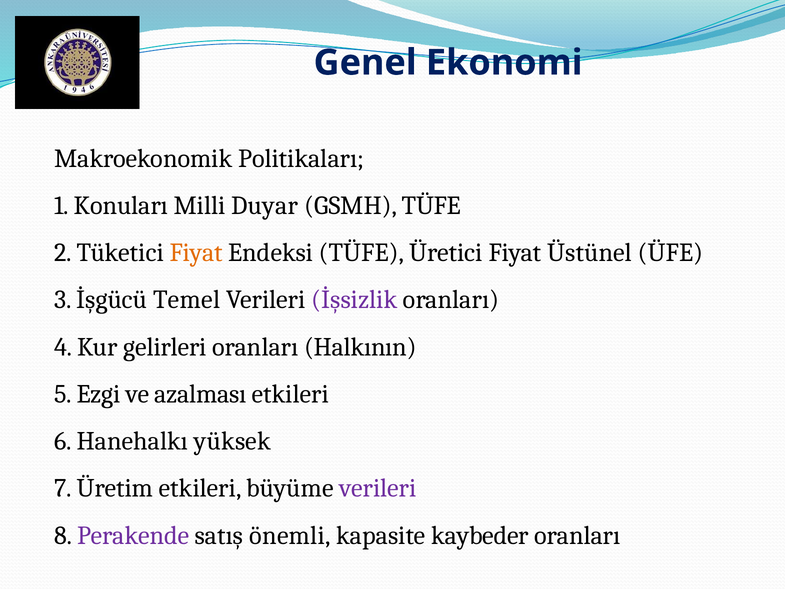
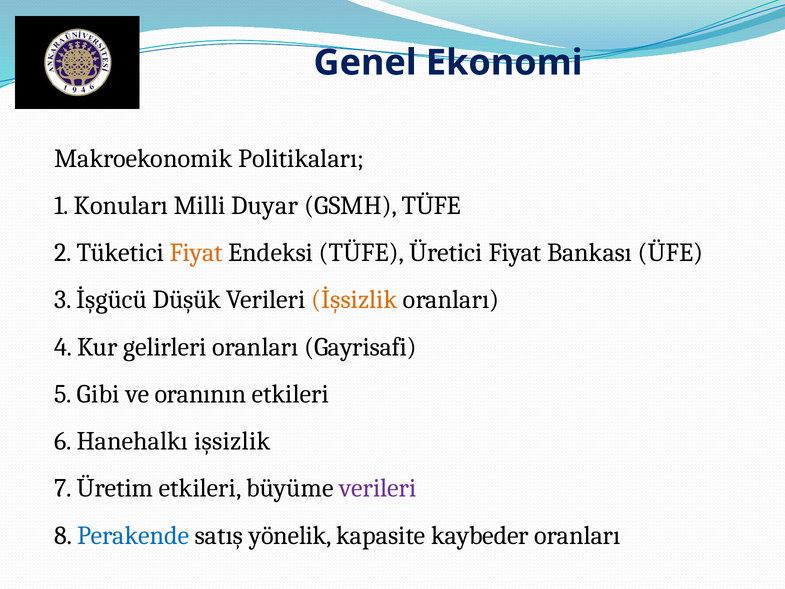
Üstünel: Üstünel -> Bankası (590, 253)
Temel: Temel -> Düşük (187, 300)
İşsizlik colour: purple -> orange (354, 300)
Halkının: Halkının -> Gayrisafi (360, 347)
Ezgi: Ezgi -> Gibi (98, 394)
azalması: azalması -> oranının (200, 394)
yüksek: yüksek -> işsizlik (232, 441)
Perakende colour: purple -> blue (133, 535)
önemli: önemli -> yönelik (290, 535)
